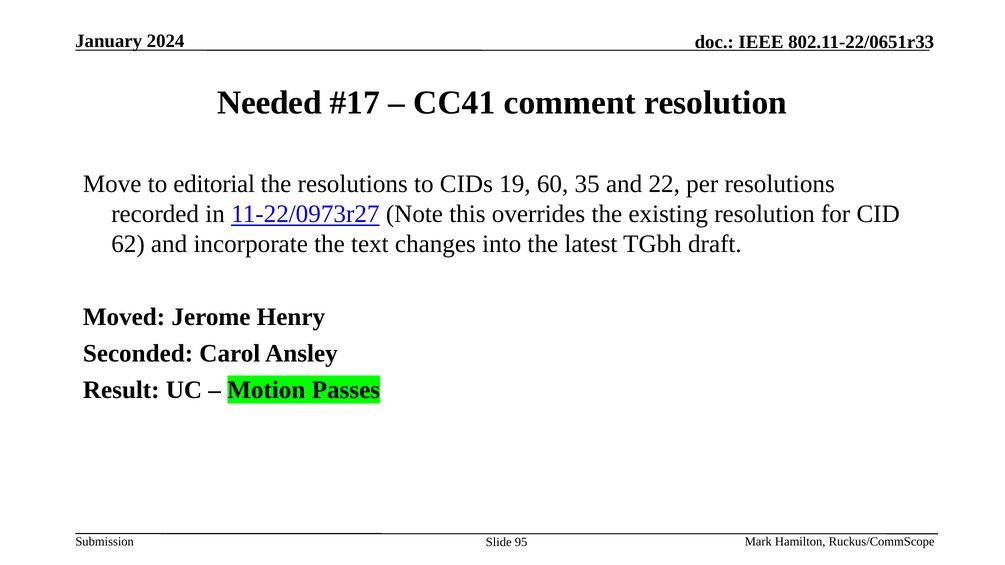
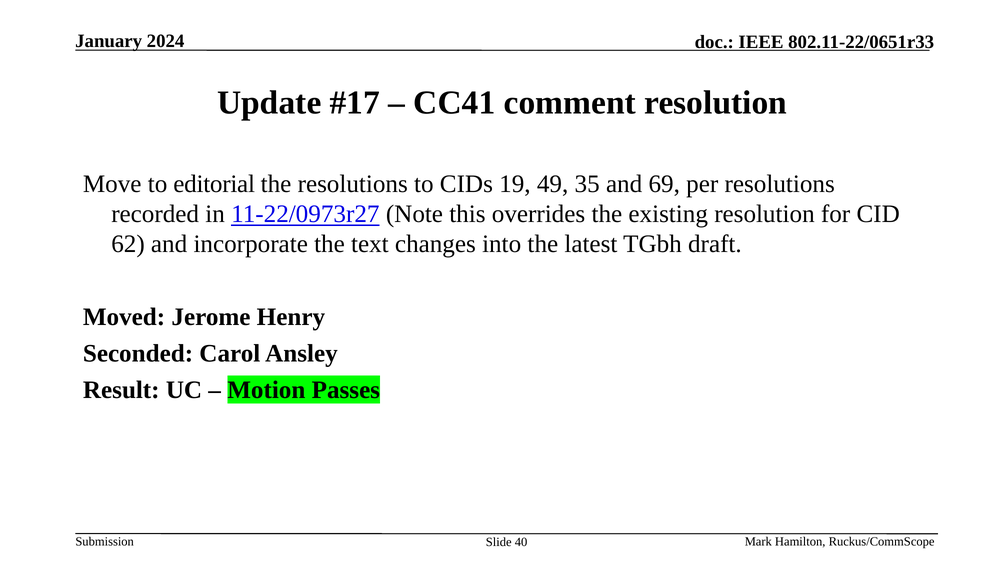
Needed: Needed -> Update (269, 103)
60: 60 -> 49 (553, 184)
22: 22 -> 69 (664, 184)
95: 95 -> 40 (521, 542)
